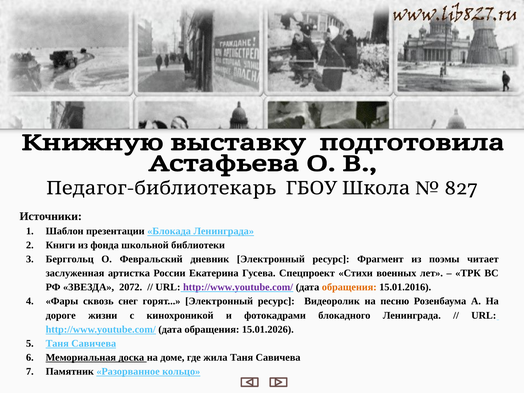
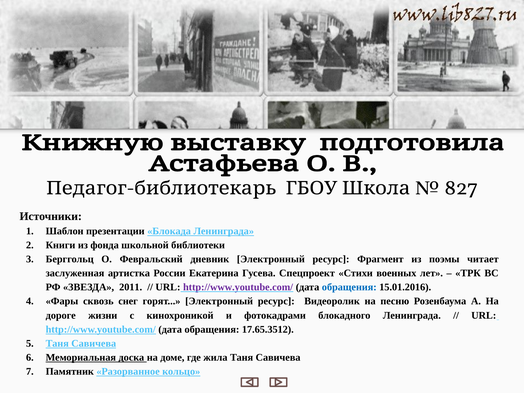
2072: 2072 -> 2011 (131, 287)
обращения colour: orange -> blue (349, 287)
15.01.2026: 15.01.2026 -> 17.65.3512 (268, 329)
